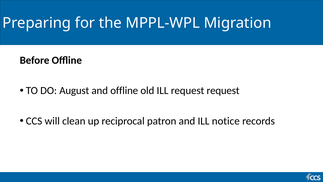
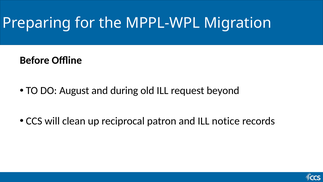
and offline: offline -> during (124, 91)
request request: request -> beyond (223, 91)
